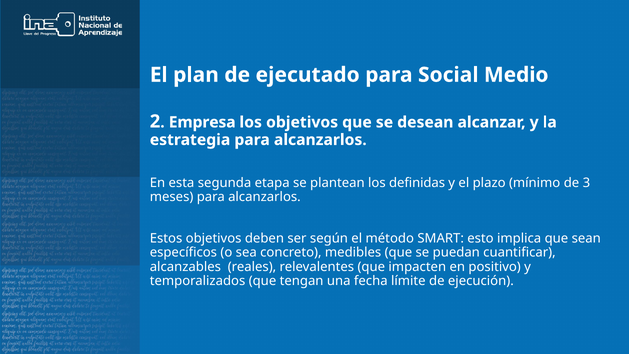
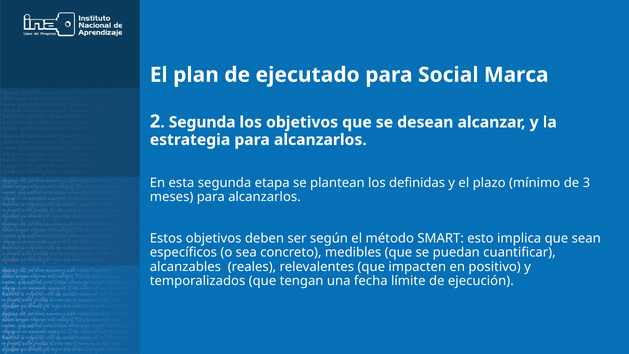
Medio: Medio -> Marca (516, 75)
2 Empresa: Empresa -> Segunda (202, 122)
